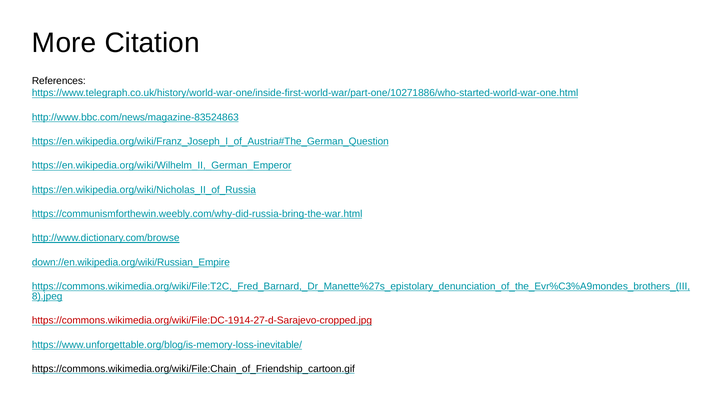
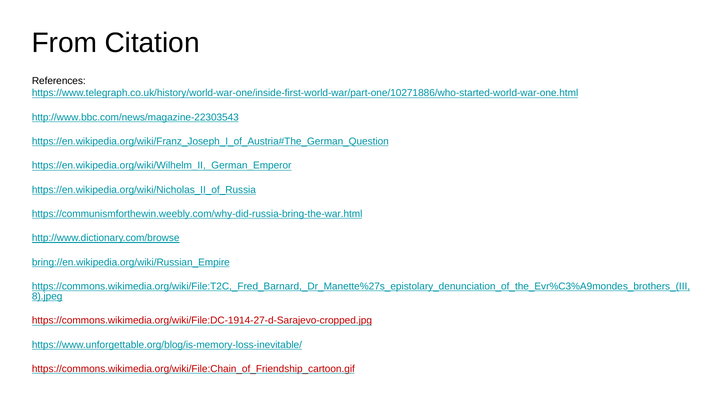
More: More -> From (64, 43)
http://www.bbc.com/news/magazine-83524863: http://www.bbc.com/news/magazine-83524863 -> http://www.bbc.com/news/magazine-22303543 (135, 117)
down://en.wikipedia.org/wiki/Russian_Empire: down://en.wikipedia.org/wiki/Russian_Empire -> bring://en.wikipedia.org/wiki/Russian_Empire (131, 262)
https://commons.wikimedia.org/wiki/File:Chain_of_Friendship_cartoon.gif colour: black -> red (193, 369)
